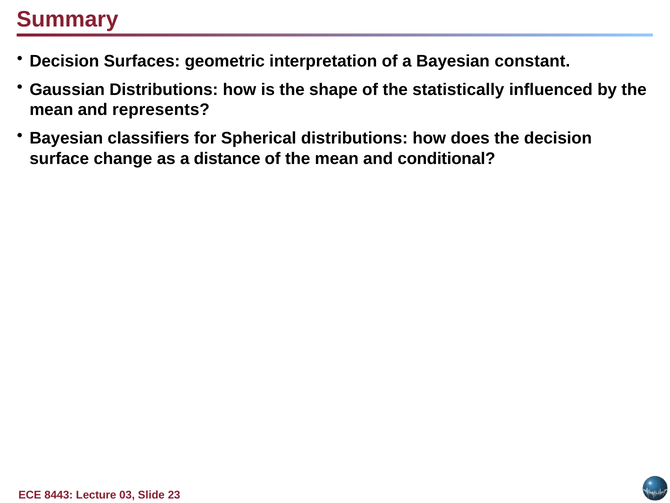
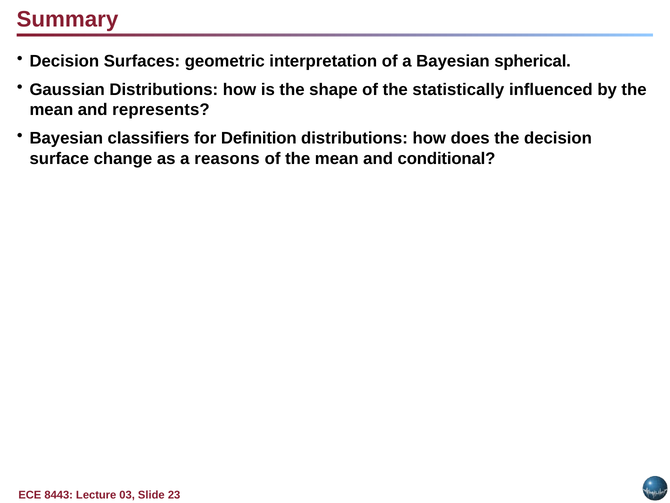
constant: constant -> spherical (533, 61)
Spherical: Spherical -> Definition (259, 138)
distance: distance -> reasons (227, 158)
